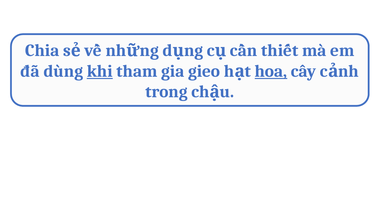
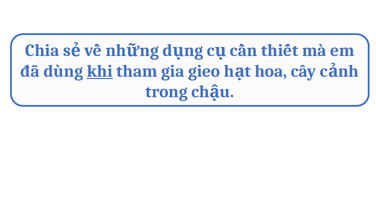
hoa underline: present -> none (271, 71)
